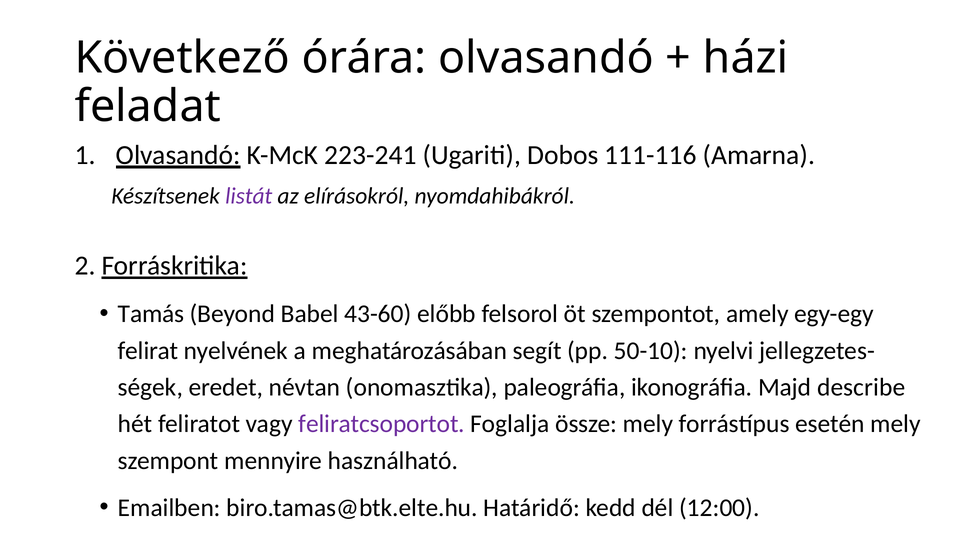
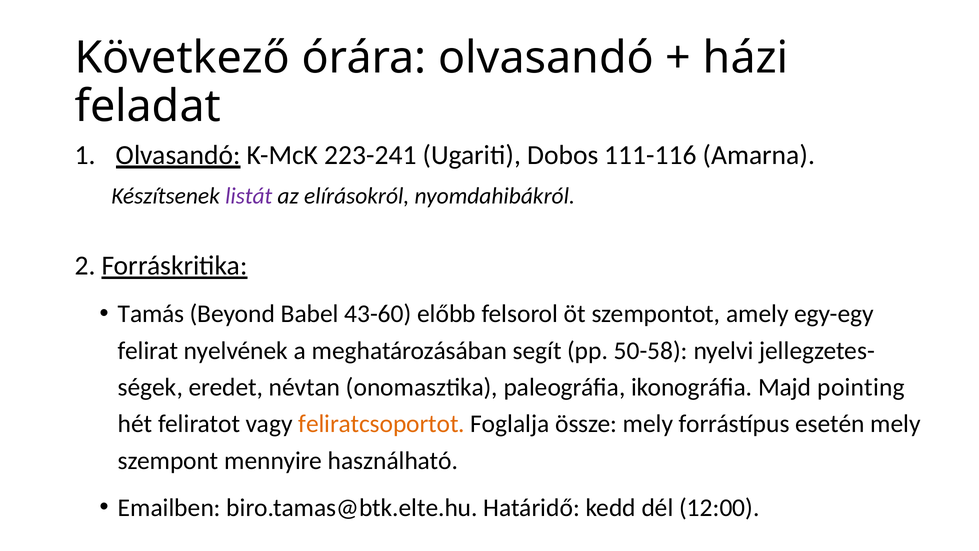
50-10: 50-10 -> 50-58 (651, 350)
describe: describe -> pointing (861, 387)
feliratcsoportot colour: purple -> orange (382, 424)
